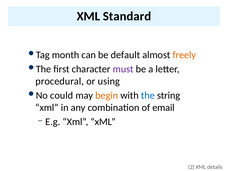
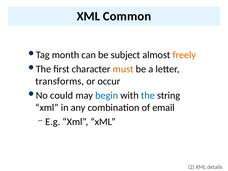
Standard: Standard -> Common (127, 16)
default: default -> subject (125, 55)
must colour: purple -> orange (123, 69)
procedural: procedural -> transforms (60, 81)
using: using -> occur (109, 81)
begin colour: orange -> blue (107, 95)
